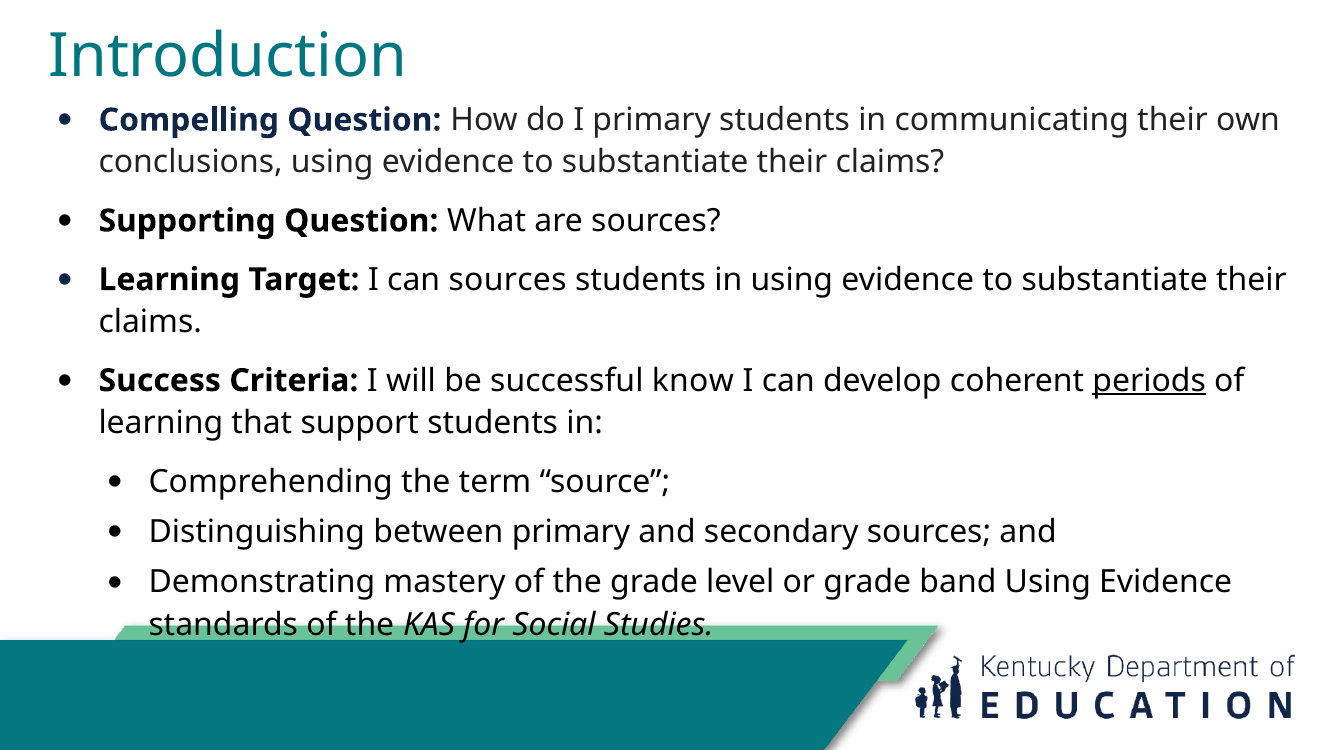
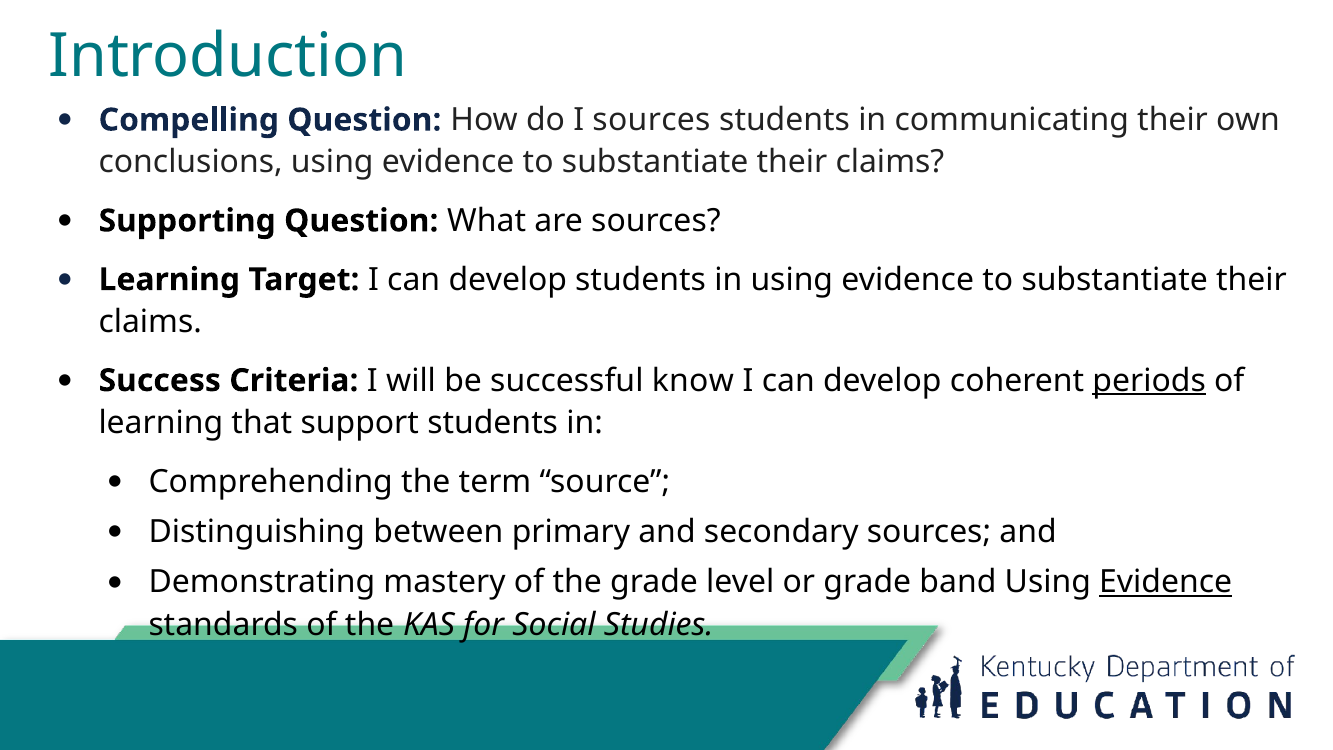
I primary: primary -> sources (651, 120)
Target I can sources: sources -> develop (508, 280)
Evidence underline: none -> present (1166, 582)
